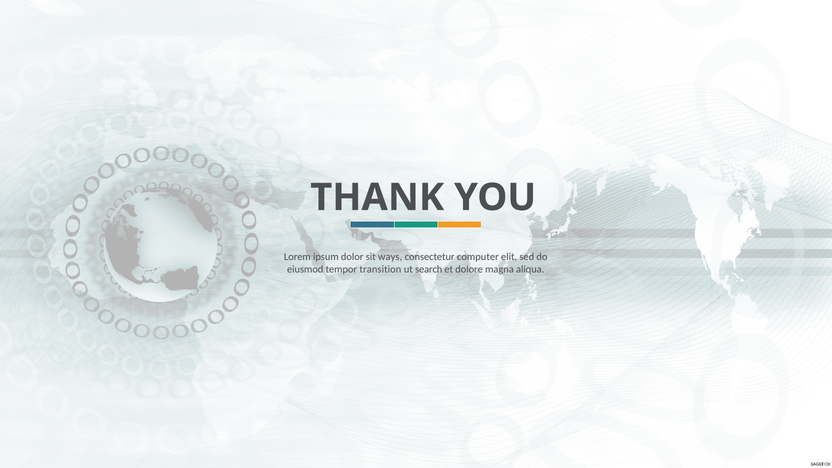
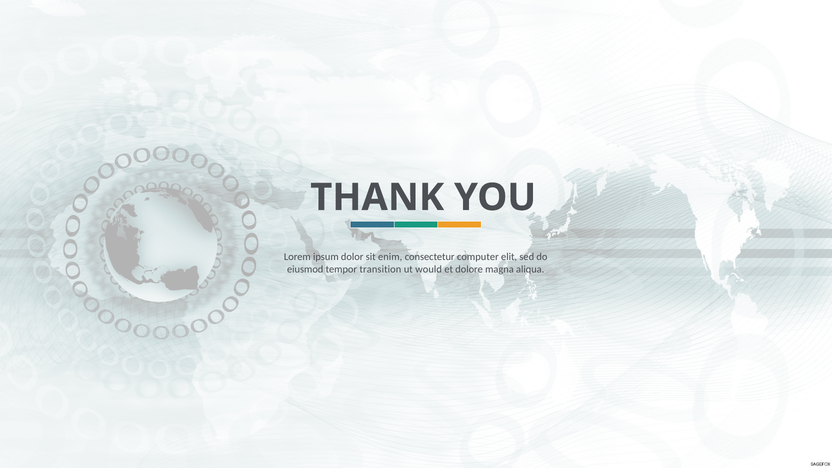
ways: ways -> enim (390, 257)
search: search -> would (429, 269)
